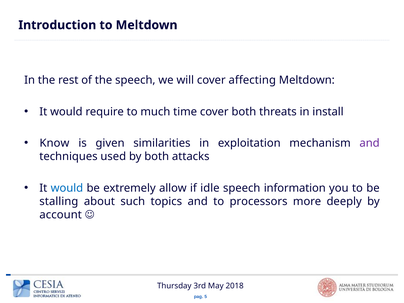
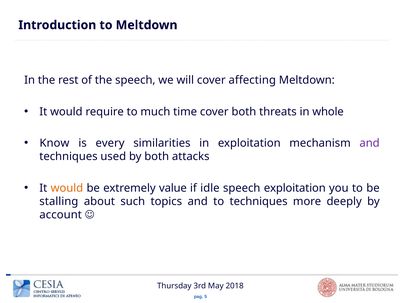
install: install -> whole (328, 112)
given: given -> every (110, 143)
would colour: blue -> orange (67, 188)
allow: allow -> value (173, 188)
speech information: information -> exploitation (295, 188)
to processors: processors -> techniques (259, 201)
